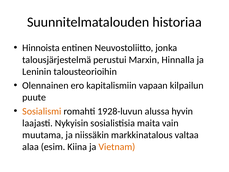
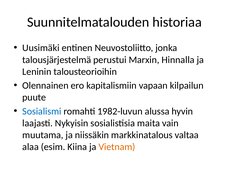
Hinnoista: Hinnoista -> Uusimäki (41, 48)
Sosialismi colour: orange -> blue (42, 111)
1928-luvun: 1928-luvun -> 1982-luvun (120, 111)
